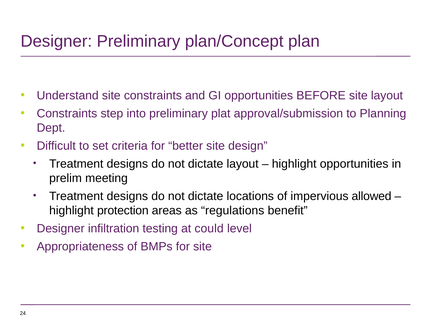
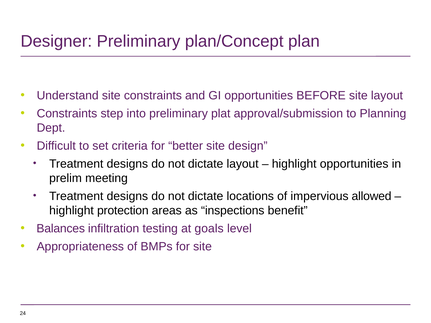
regulations: regulations -> inspections (233, 211)
Designer: Designer -> Balances (61, 229)
could: could -> goals (209, 229)
